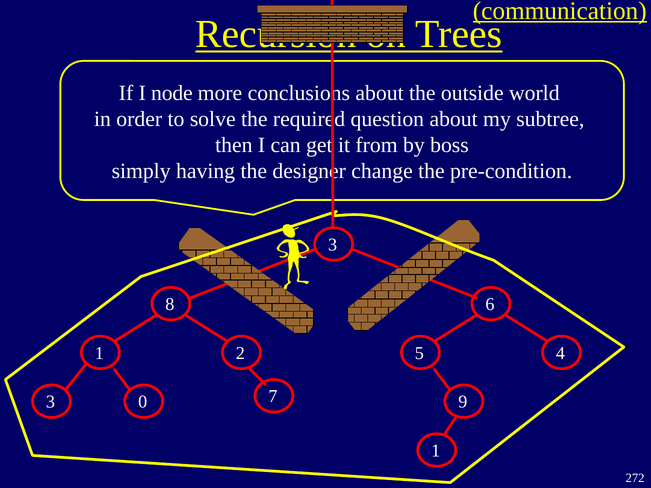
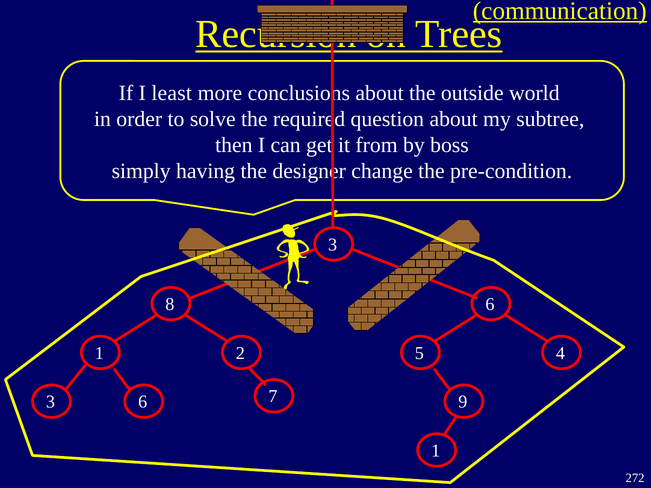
node: node -> least (172, 93)
3 0: 0 -> 6 (143, 402)
